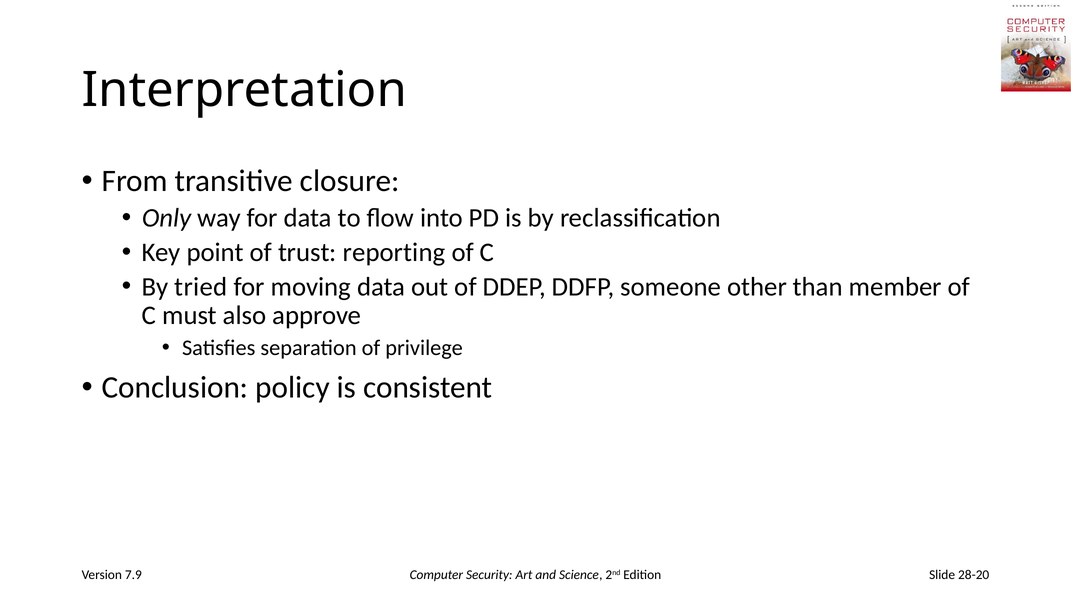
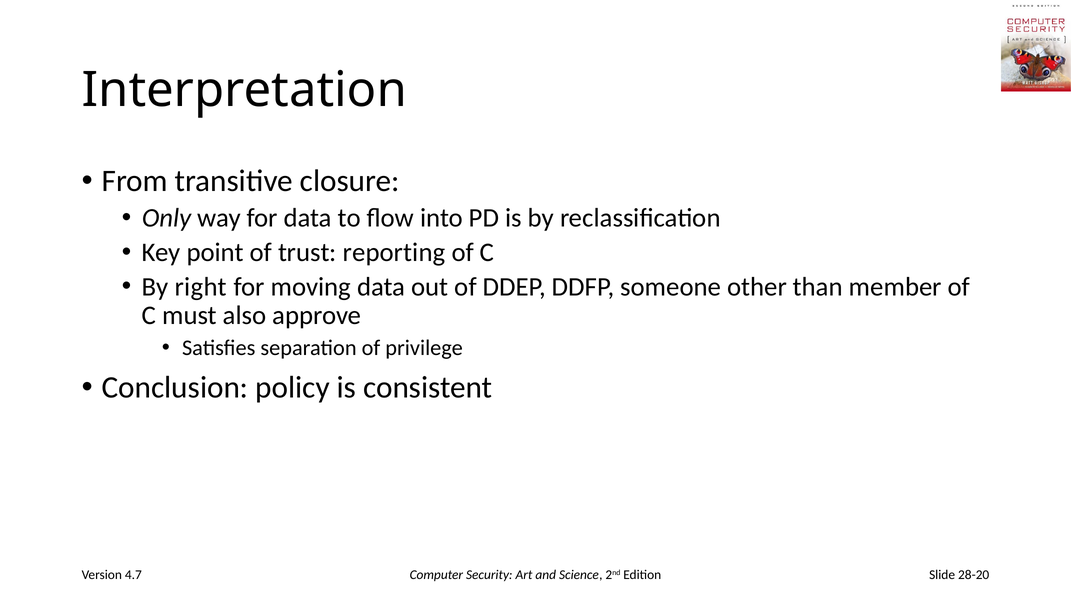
tried: tried -> right (201, 287)
7.9: 7.9 -> 4.7 (133, 575)
